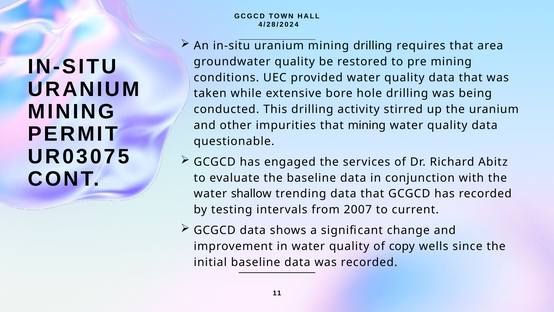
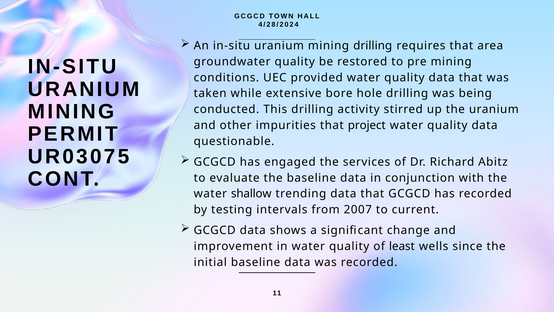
that mining: mining -> project (367, 125)
copy: copy -> least (402, 246)
